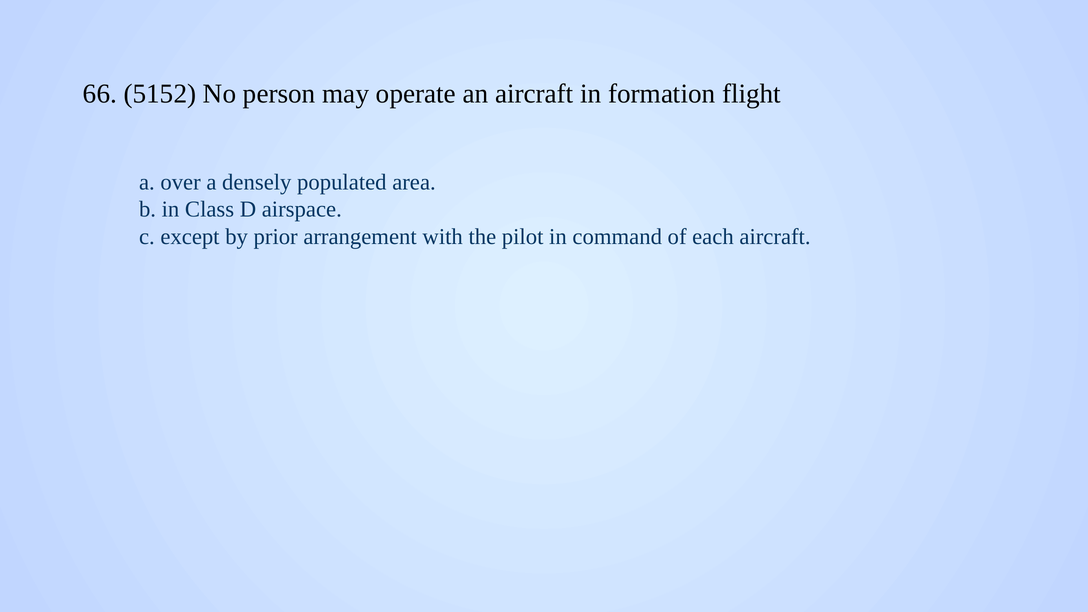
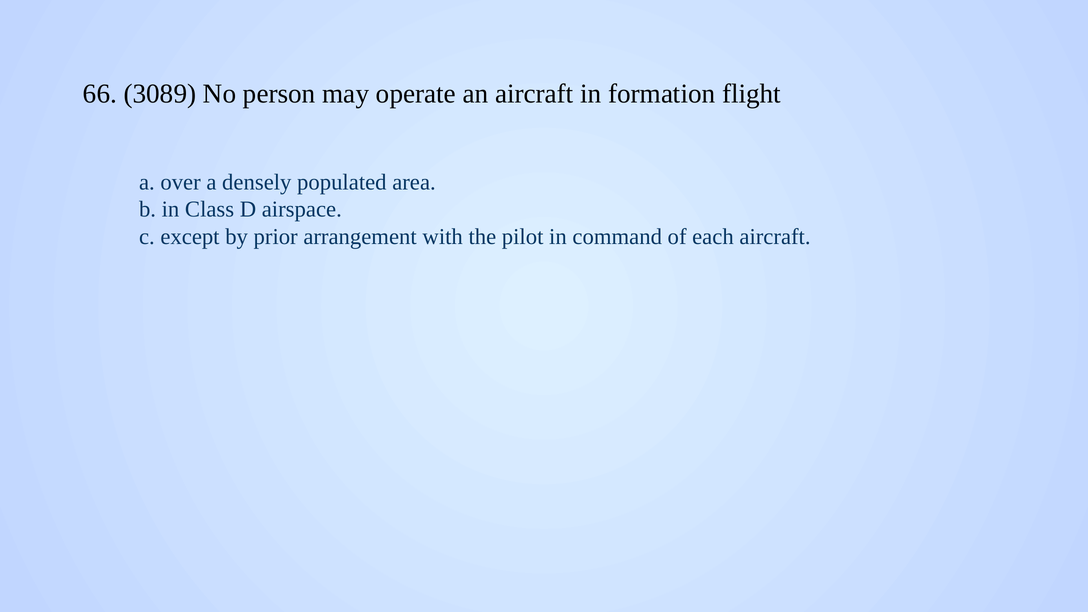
5152: 5152 -> 3089 (160, 94)
